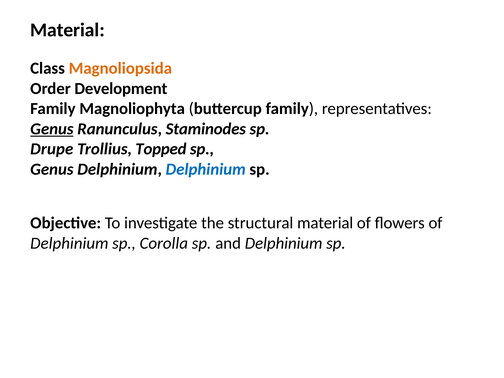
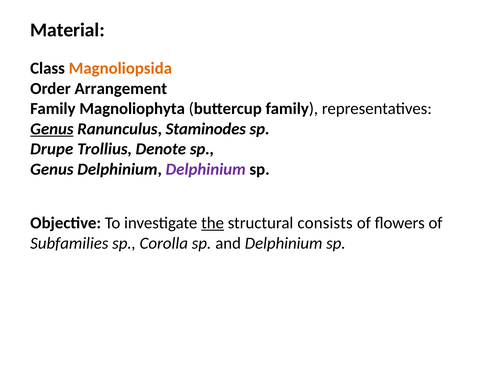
Development: Development -> Arrangement (121, 89)
Topped: Topped -> Denote (161, 149)
Delphinium colour: blue -> purple (206, 169)
the underline: none -> present (213, 223)
structural material: material -> consists (325, 223)
Delphinium: Delphinium -> Subfamilies (69, 243)
